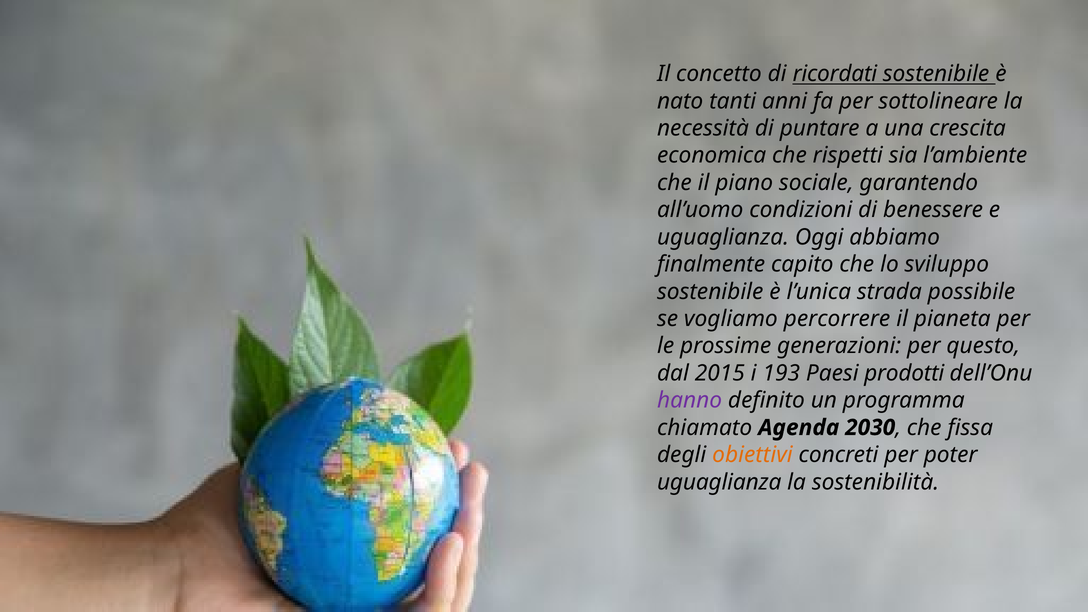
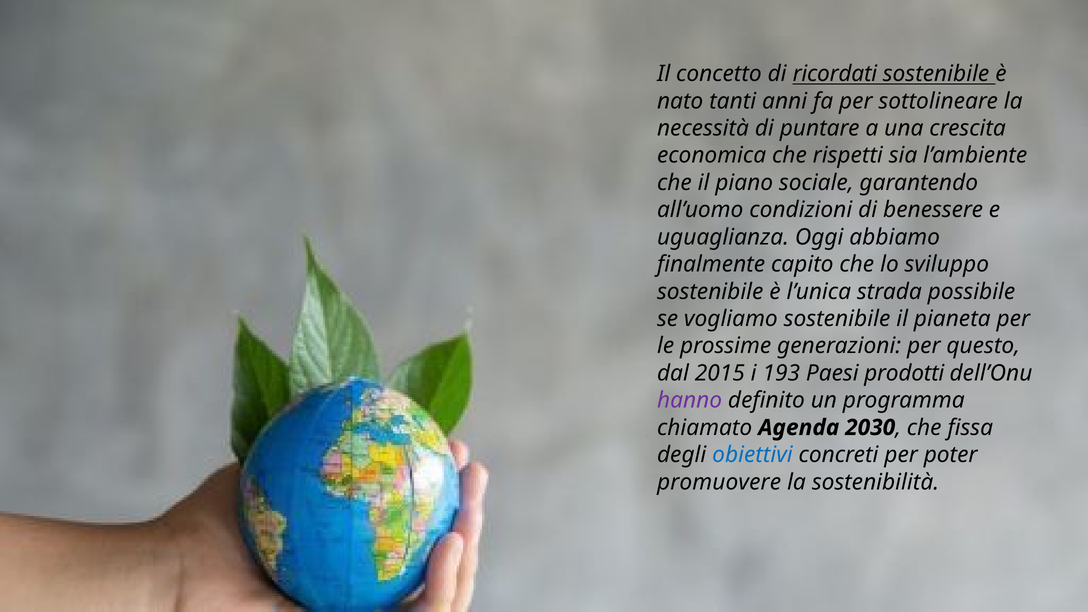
vogliamo percorrere: percorrere -> sostenibile (837, 319)
obiettivi colour: orange -> blue (752, 455)
uguaglianza: uguaglianza -> promuovere (719, 482)
